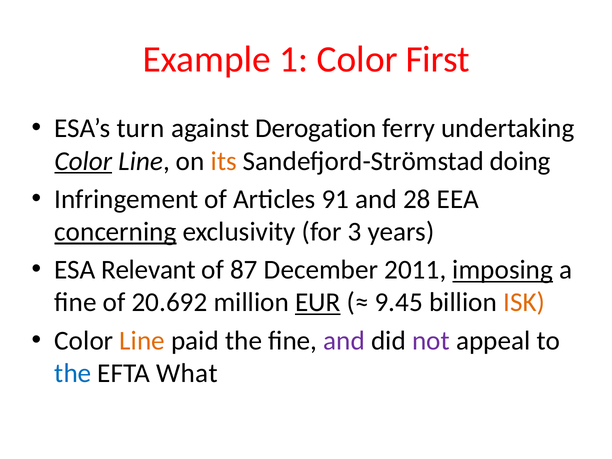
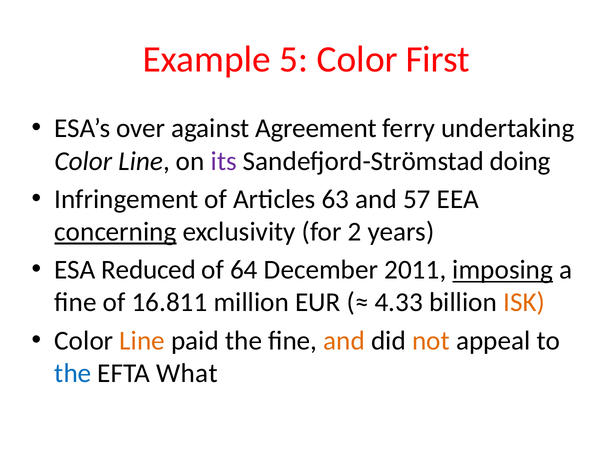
1: 1 -> 5 (294, 59)
turn: turn -> over (141, 128)
Derogation: Derogation -> Agreement (316, 128)
Color underline: present -> none (83, 161)
its colour: orange -> purple (224, 161)
91: 91 -> 63 (335, 199)
28: 28 -> 57 (417, 199)
3: 3 -> 2 (355, 232)
Relevant: Relevant -> Reduced (149, 270)
87: 87 -> 64 (244, 270)
20.692: 20.692 -> 16.811 (170, 303)
EUR underline: present -> none (318, 303)
9.45: 9.45 -> 4.33 (399, 303)
and colour: purple -> orange (344, 341)
not colour: purple -> orange (431, 341)
